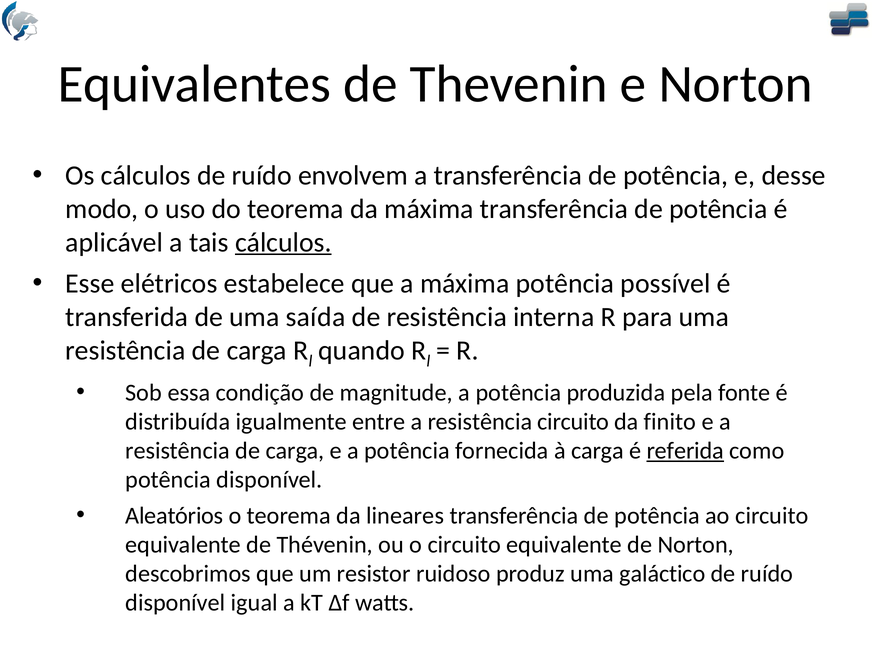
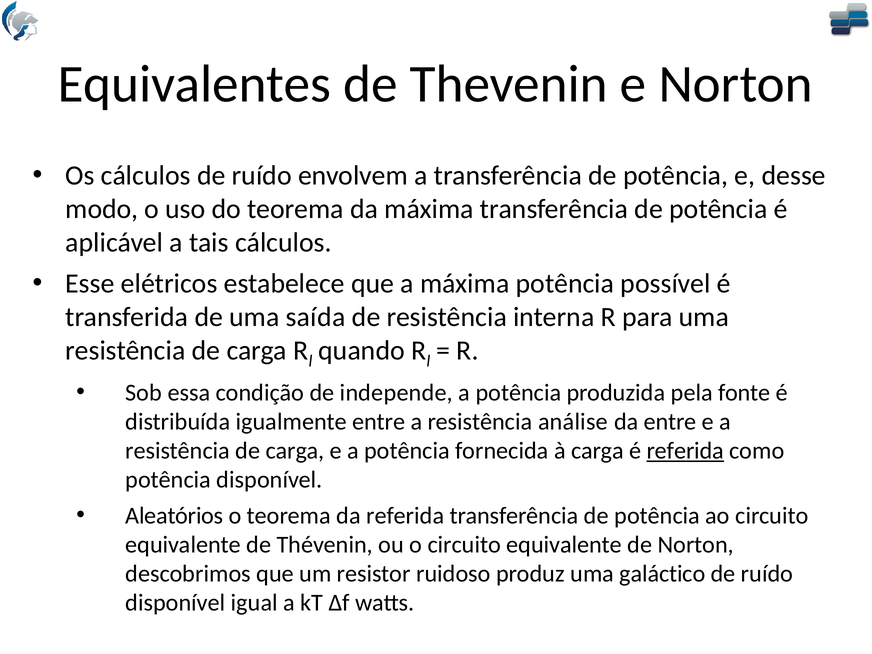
cálculos underline: present -> none (283, 242)
magnitude: magnitude -> independe (396, 393)
resistência circuito: circuito -> análise (573, 422)
da finito: finito -> entre (670, 422)
da lineares: lineares -> referida (405, 516)
